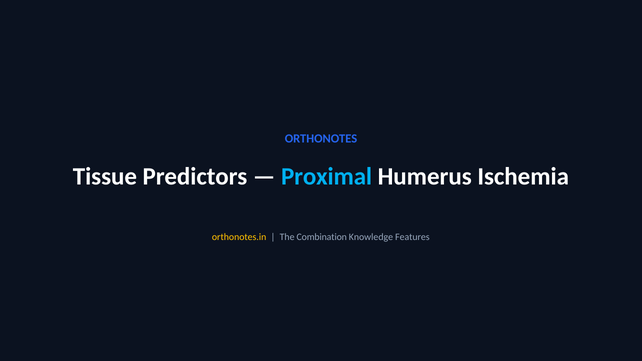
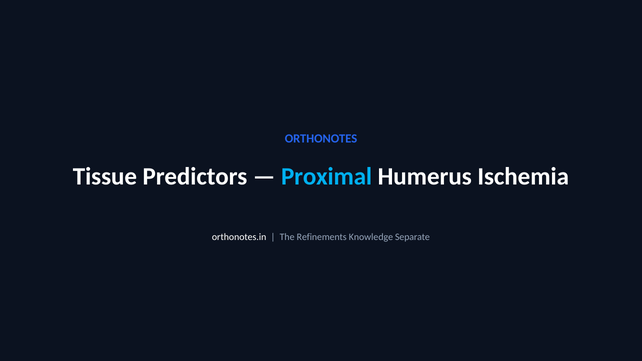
orthonotes.in colour: yellow -> white (239, 237)
Combination: Combination -> Refinements (322, 237)
Features: Features -> Separate (412, 237)
